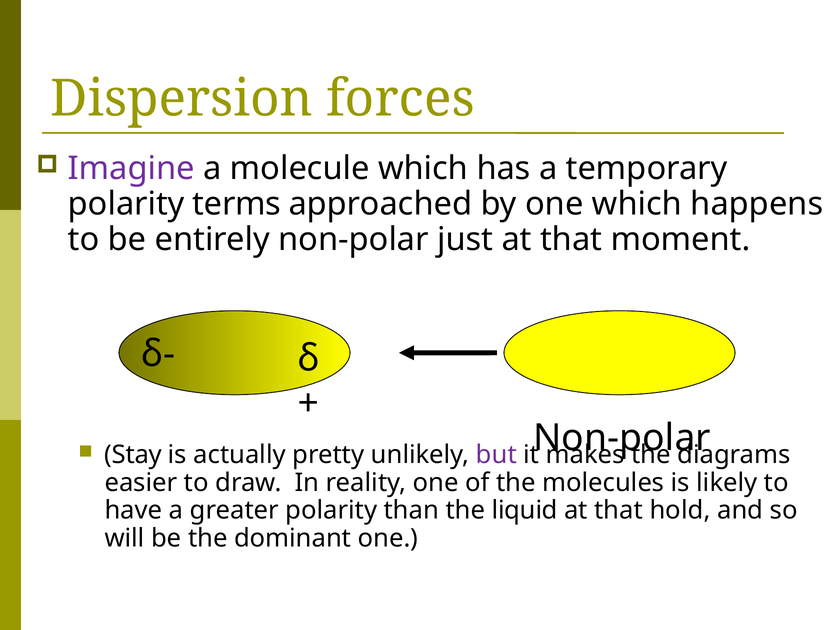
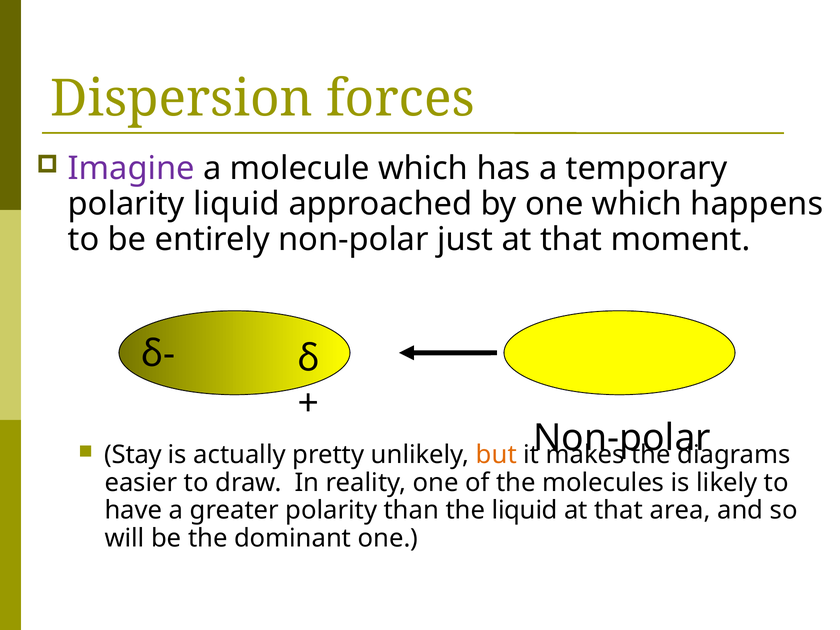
polarity terms: terms -> liquid (236, 204)
but colour: purple -> orange (496, 455)
hold: hold -> area (680, 510)
